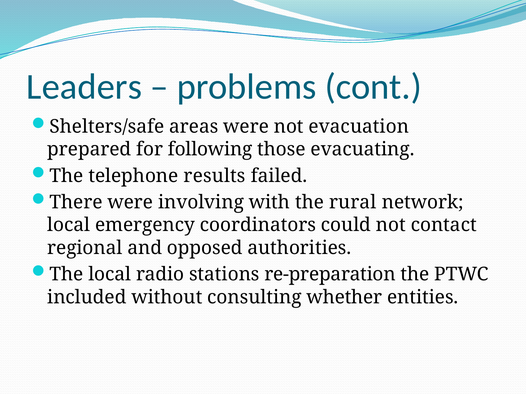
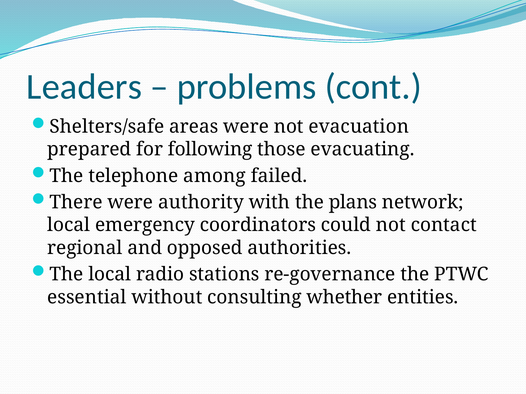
results: results -> among (215, 176)
involving: involving -> authority (201, 203)
rural: rural -> plans (353, 203)
re-preparation: re-preparation -> re-governance (330, 275)
included: included -> essential (87, 297)
